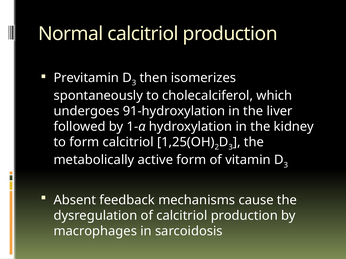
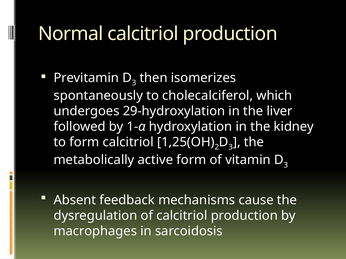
91‐hydroxylation: 91‐hydroxylation -> 29‐hydroxylation (174, 111)
